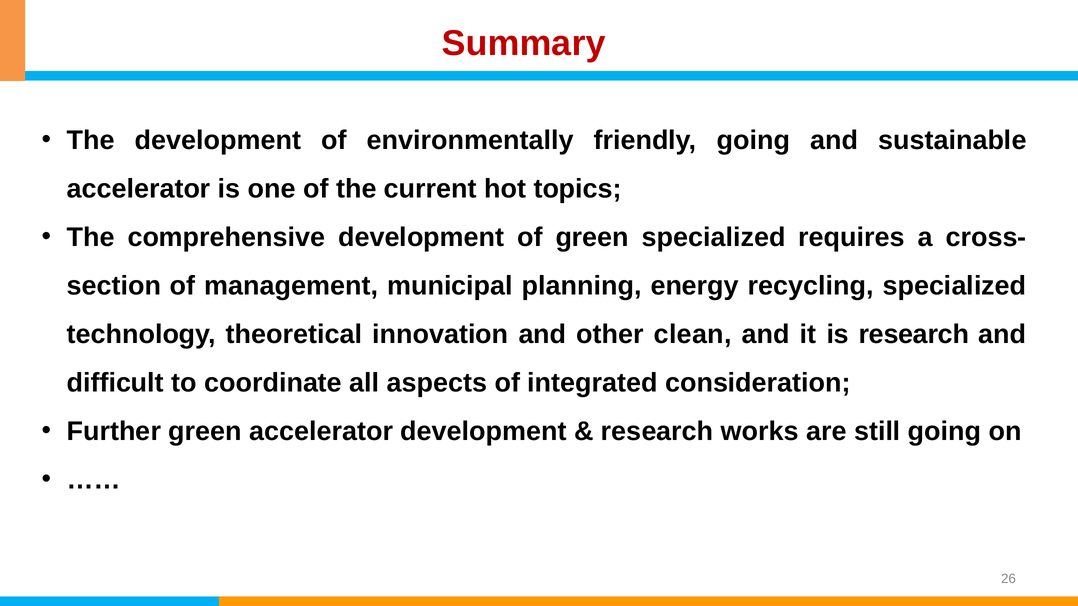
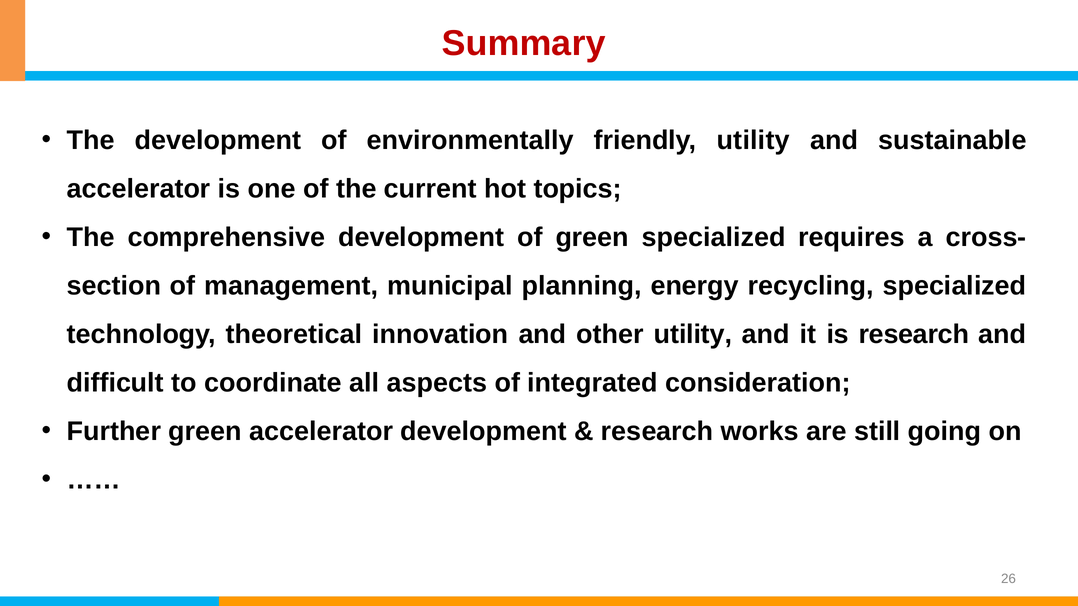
friendly going: going -> utility (753, 141)
other clean: clean -> utility (693, 335)
